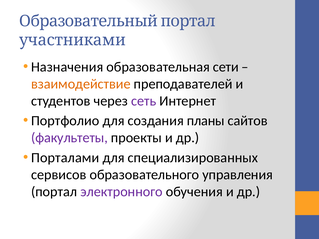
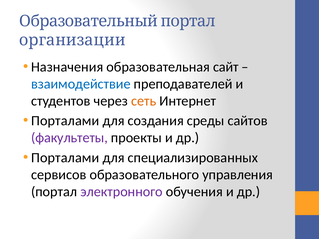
участниками: участниками -> организации (72, 40)
сети: сети -> сайт (226, 67)
взаимодействие colour: orange -> blue (81, 84)
сеть colour: purple -> orange (144, 101)
Портфолио: Портфолио -> Порталами (65, 121)
планы: планы -> среды (206, 121)
